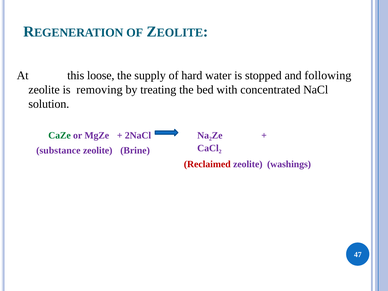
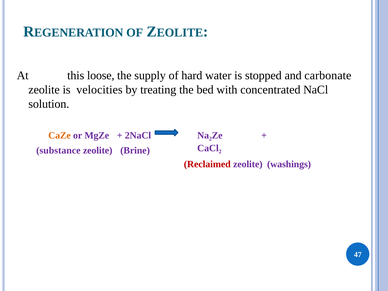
following: following -> carbonate (328, 75)
removing: removing -> velocities (99, 90)
CaZe colour: green -> orange (60, 136)
